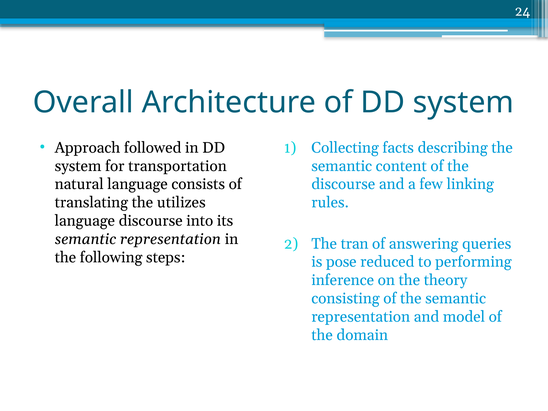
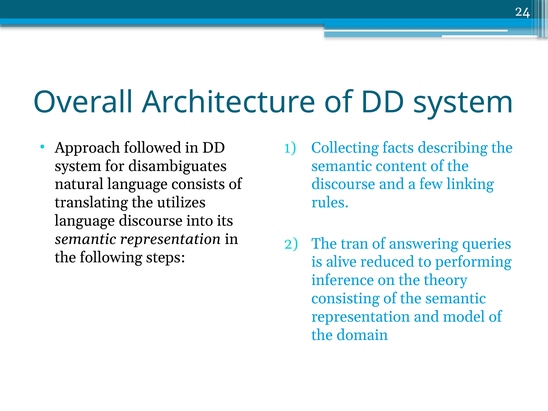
transportation: transportation -> disambiguates (177, 166)
pose: pose -> alive (341, 262)
